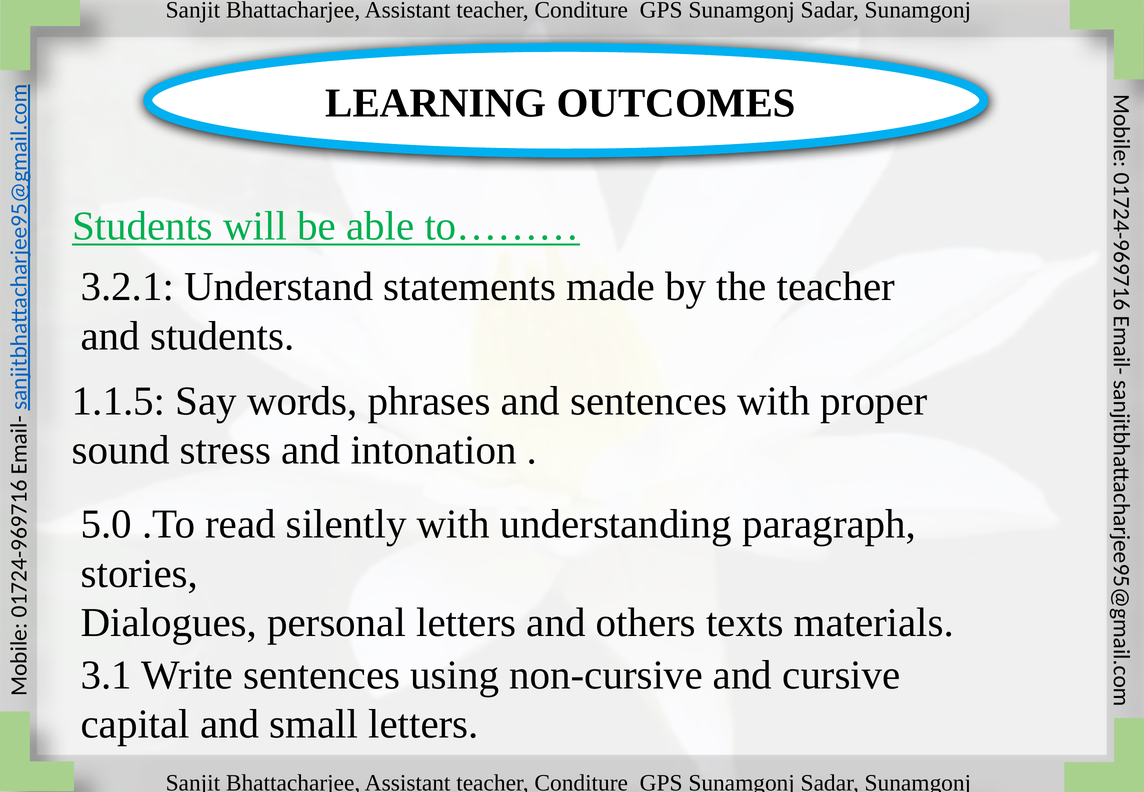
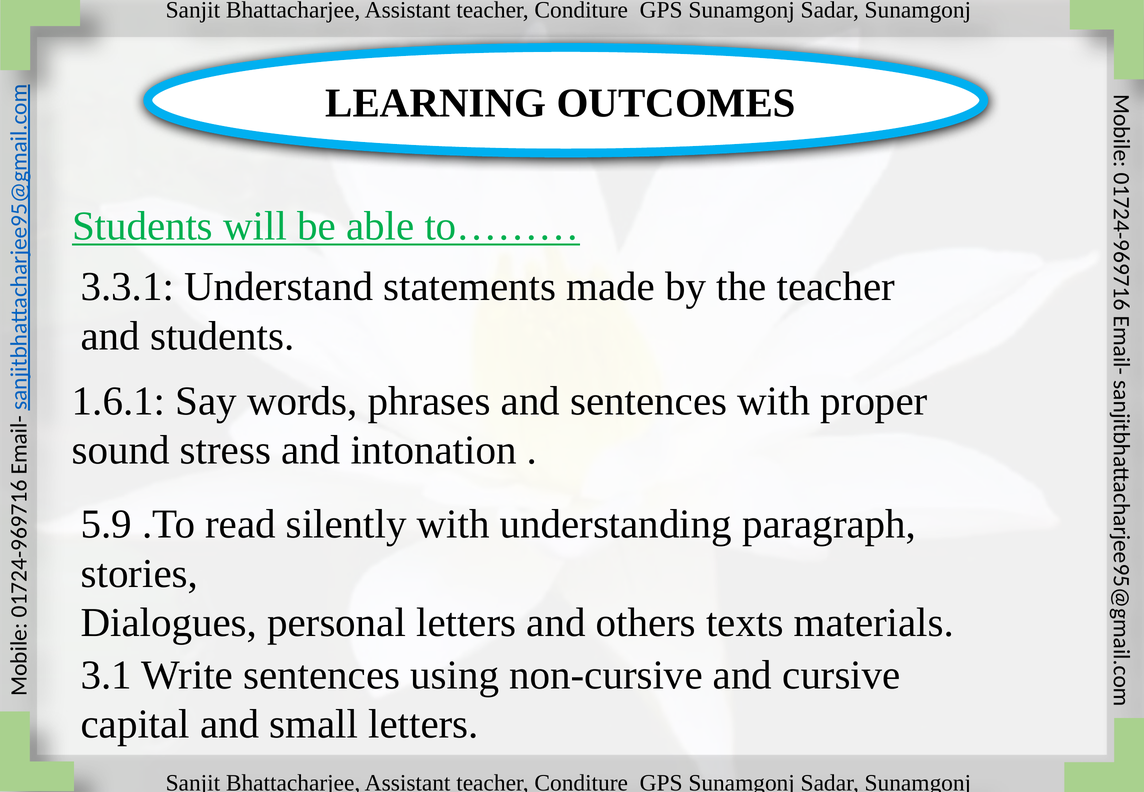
3.2.1: 3.2.1 -> 3.3.1 (127, 287)
1.1.5: 1.1.5 -> 1.6.1 (119, 401)
5.0: 5.0 -> 5.9 (106, 524)
